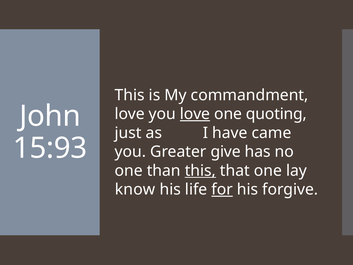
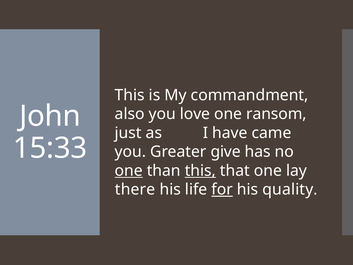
love: love -> also (130, 114)
love underline: present -> none (195, 114)
quoting: quoting -> ransom (276, 114)
15:93: 15:93 -> 15:33 (50, 148)
one underline: none -> present (129, 170)
know: know -> there (135, 189)
forgive: forgive -> quality (290, 189)
